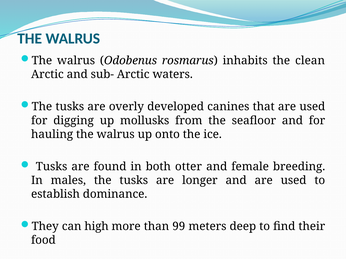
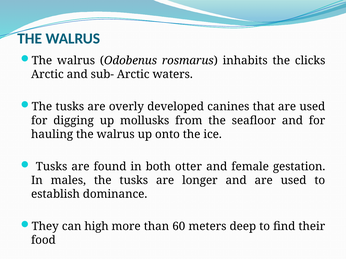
clean: clean -> clicks (310, 61)
breeding: breeding -> gestation (299, 167)
99: 99 -> 60 (179, 227)
